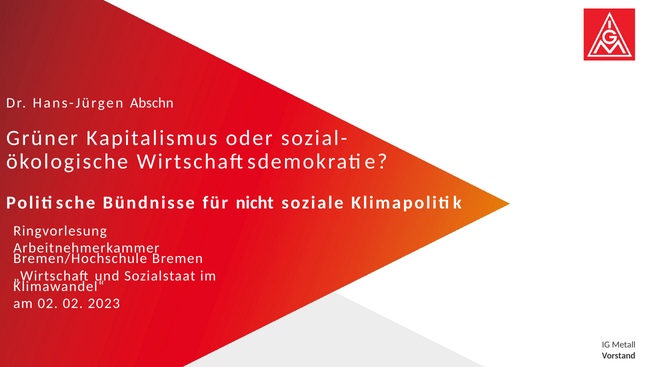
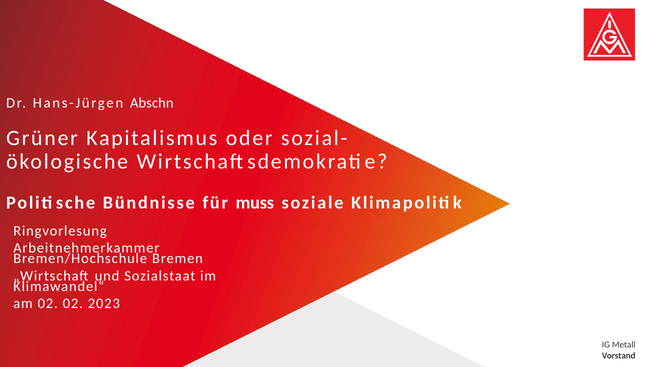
nicht: nicht -> muss (255, 203)
